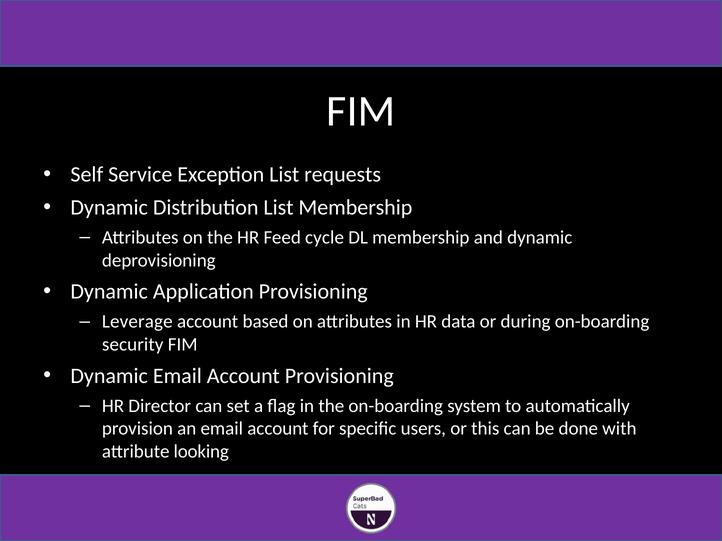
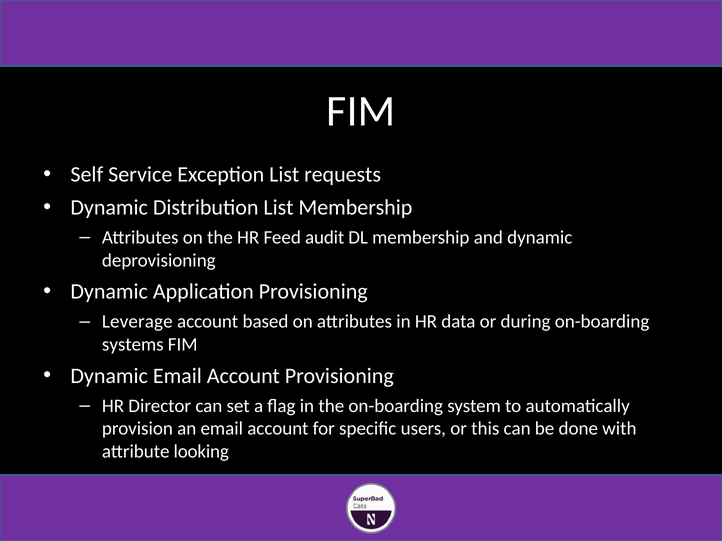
cycle: cycle -> audit (325, 238)
security: security -> systems (133, 345)
